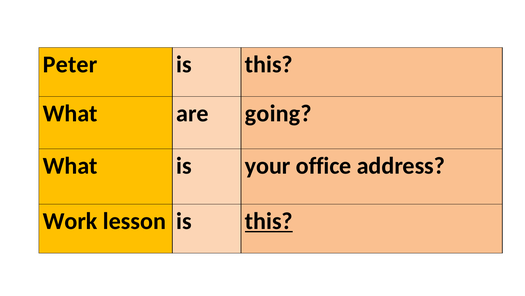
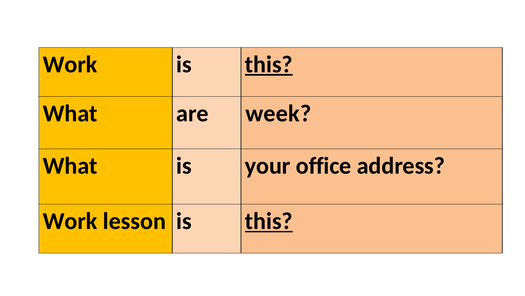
Peter: Peter -> Work (70, 64)
this underline: none -> present (269, 64)
going: going -> week (278, 113)
